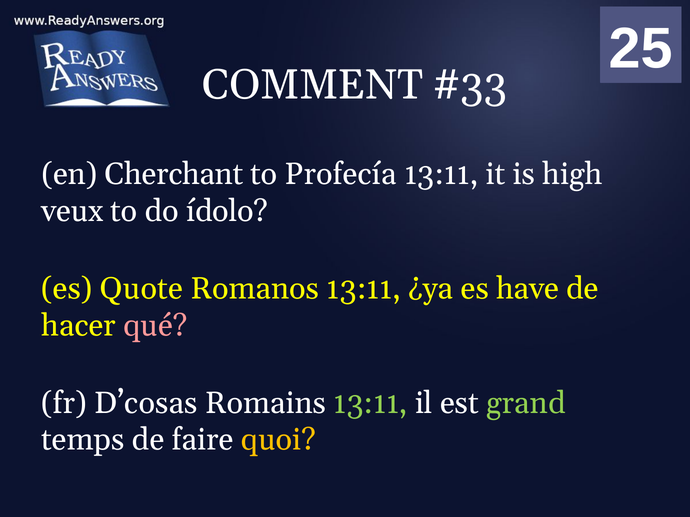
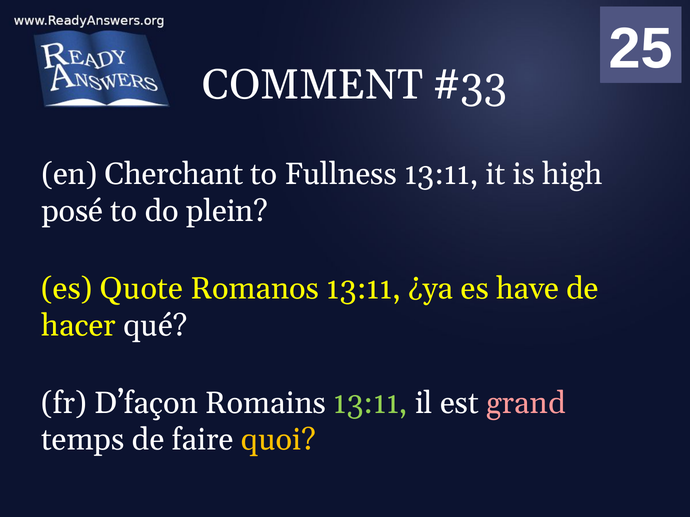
Profecía: Profecía -> Fullness (341, 175)
veux: veux -> posé (72, 211)
ídolo: ídolo -> plein (227, 211)
qué colour: pink -> white (155, 326)
D’cosas: D’cosas -> D’façon (146, 403)
grand colour: light green -> pink (526, 403)
